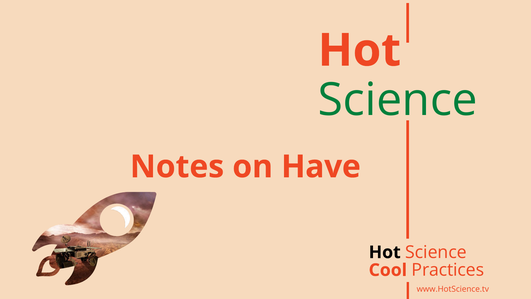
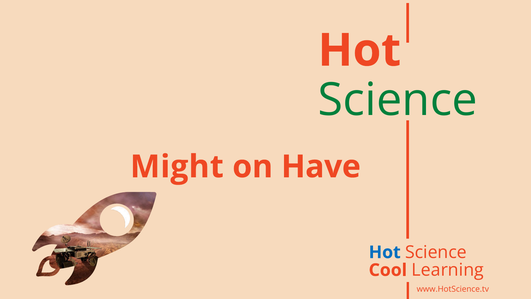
Notes: Notes -> Might (177, 167)
Hot colour: black -> blue (385, 252)
Practices: Practices -> Learning (448, 270)
